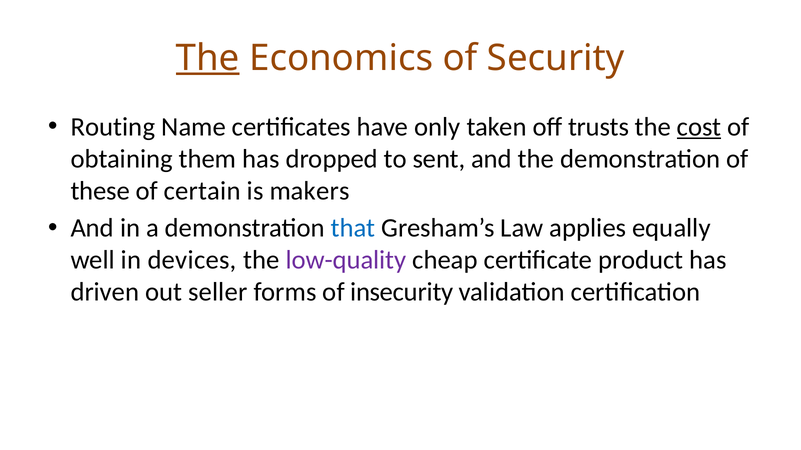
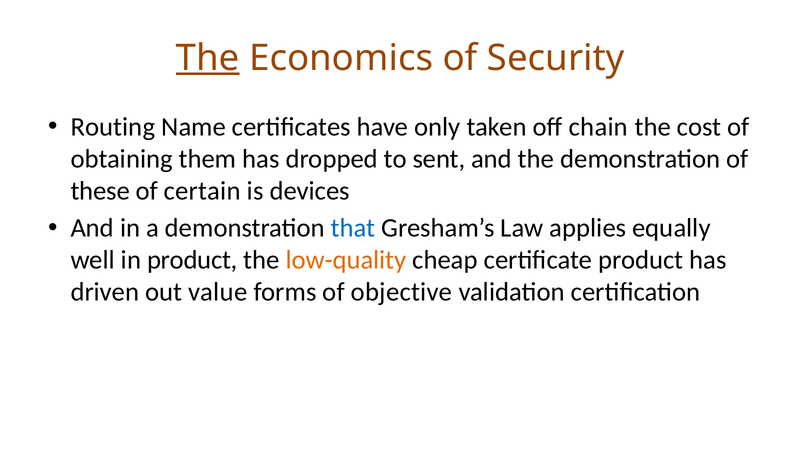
trusts: trusts -> chain (598, 127)
cost underline: present -> none (699, 127)
makers: makers -> devices (310, 191)
in devices: devices -> product (192, 261)
low-quality colour: purple -> orange (346, 261)
seller: seller -> value (218, 293)
insecurity: insecurity -> objective (401, 293)
